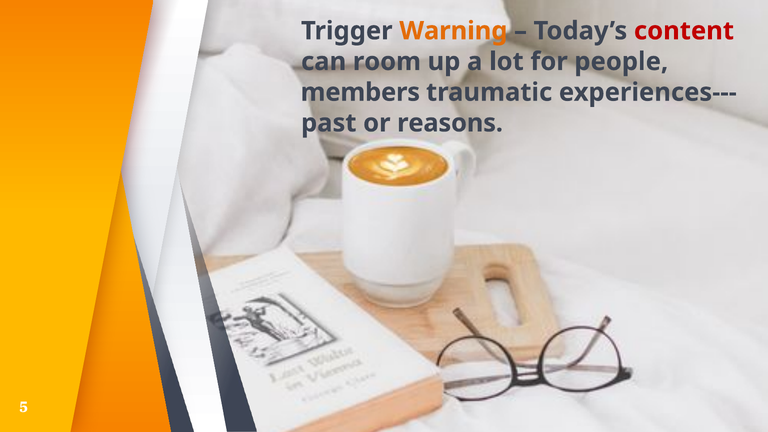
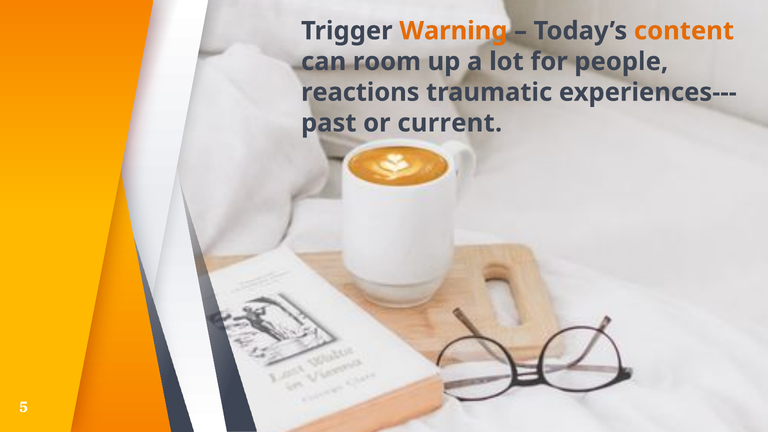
content colour: red -> orange (684, 31)
members: members -> reactions (360, 92)
reasons: reasons -> current (450, 123)
